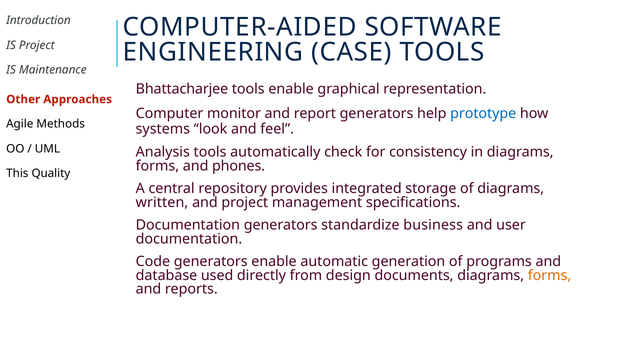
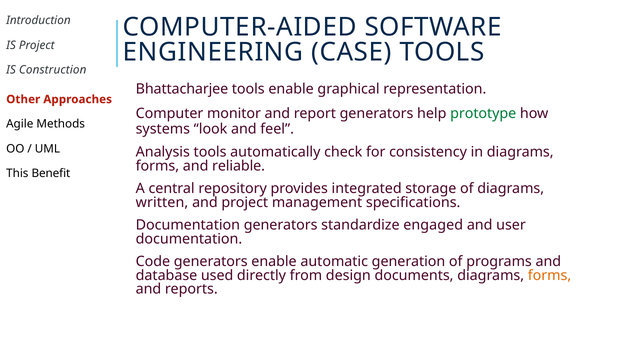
Maintenance: Maintenance -> Construction (53, 70)
prototype colour: blue -> green (483, 114)
phones: phones -> reliable (239, 166)
Quality: Quality -> Benefit (51, 173)
business: business -> engaged (433, 225)
